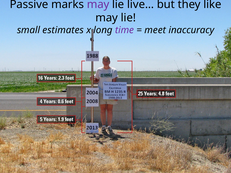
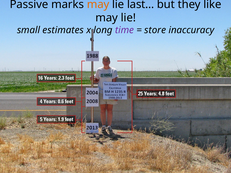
may colour: purple -> orange (98, 4)
live…: live… -> last… (141, 4)
meet: meet -> store (155, 30)
